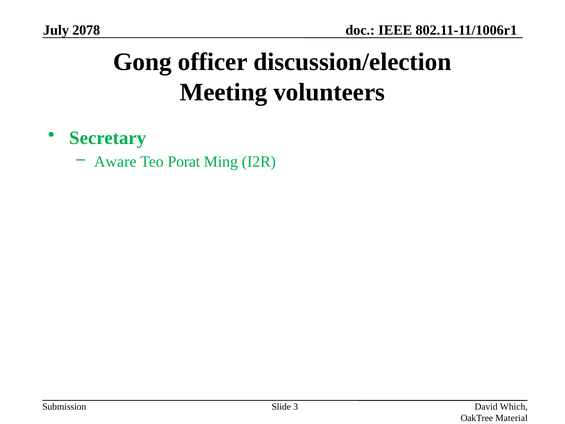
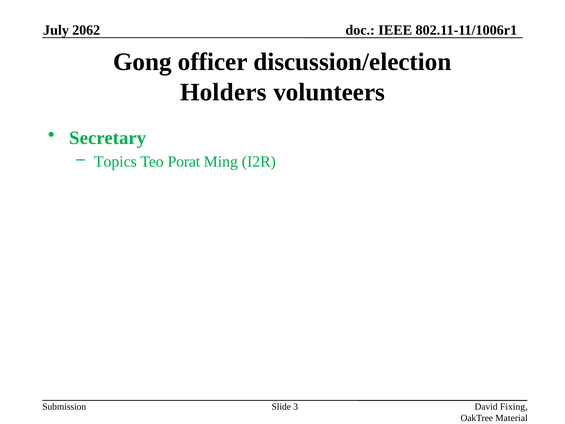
2078: 2078 -> 2062 (86, 30)
Meeting: Meeting -> Holders (223, 92)
Aware: Aware -> Topics (115, 162)
Which: Which -> Fixing (514, 406)
